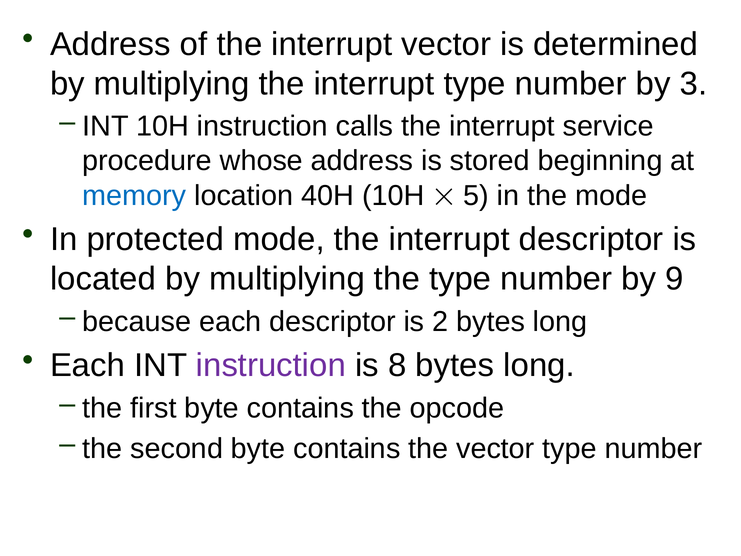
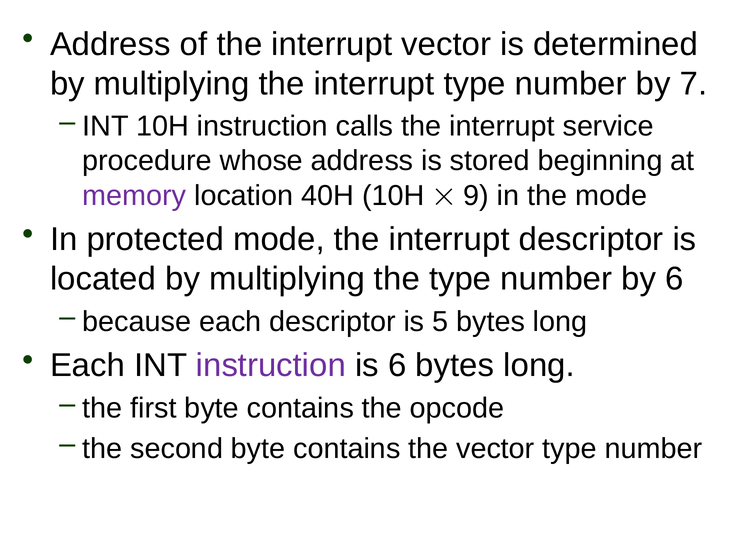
3: 3 -> 7 (694, 84)
memory colour: blue -> purple (134, 195)
5: 5 -> 9 (476, 195)
by 9: 9 -> 6 (674, 279)
2: 2 -> 5 (440, 321)
is 8: 8 -> 6 (397, 365)
